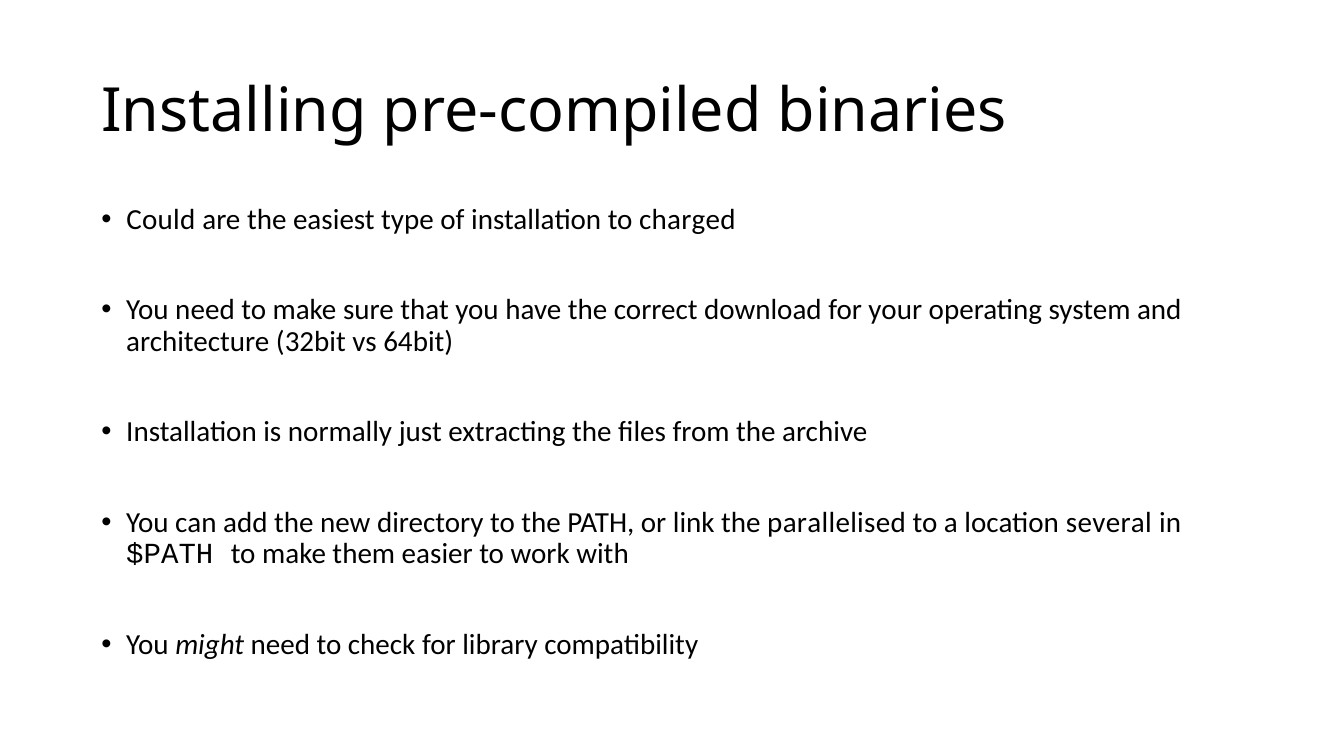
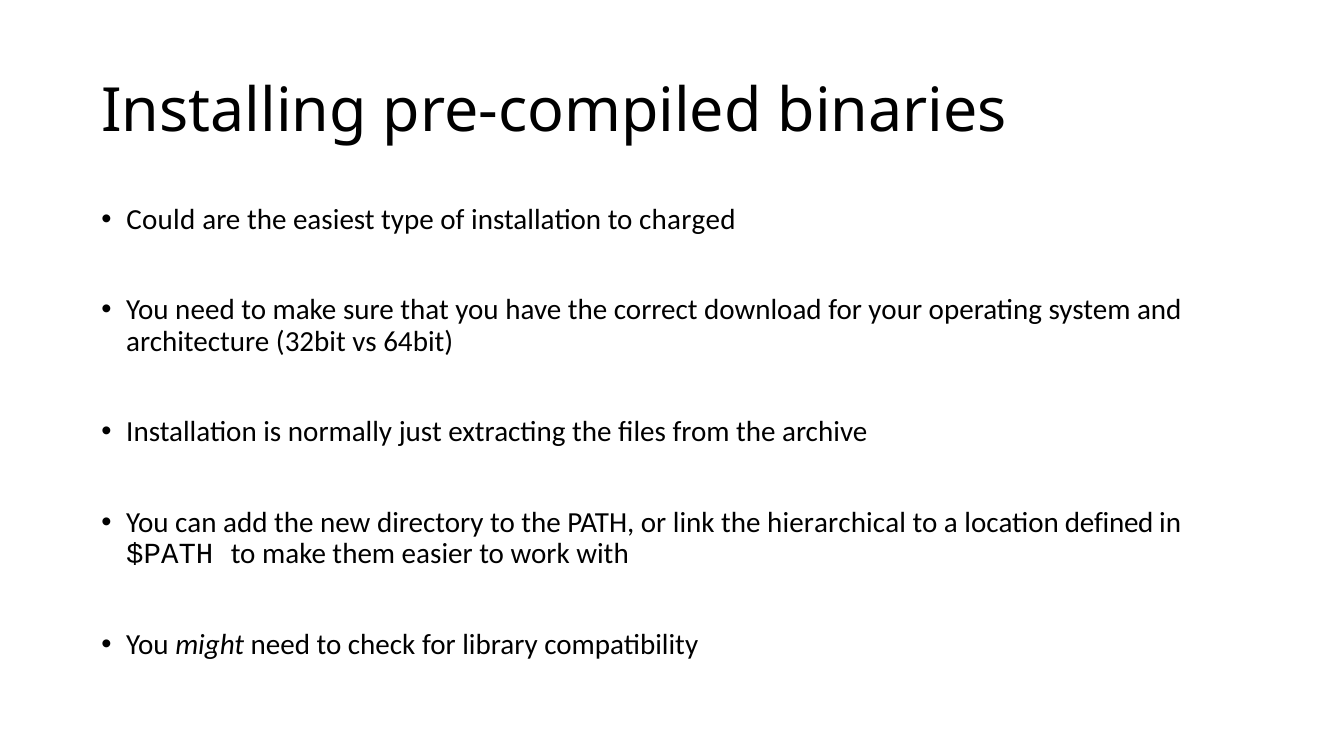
parallelised: parallelised -> hierarchical (837, 522)
several: several -> defined (1109, 522)
